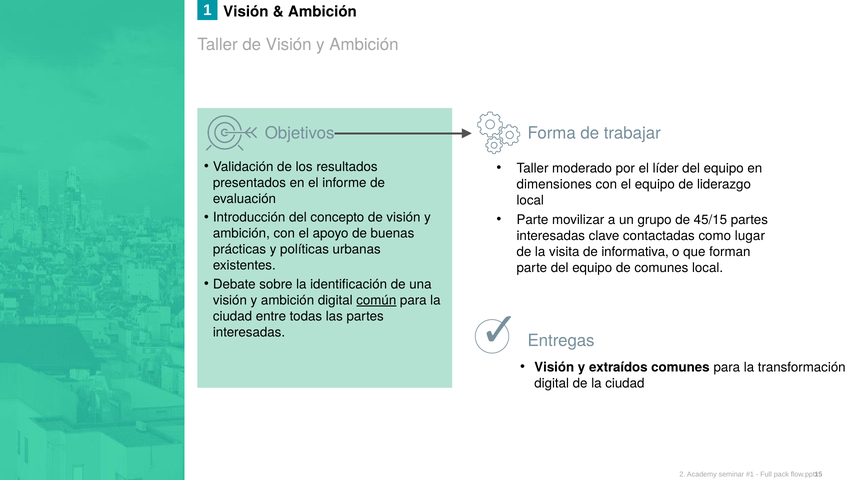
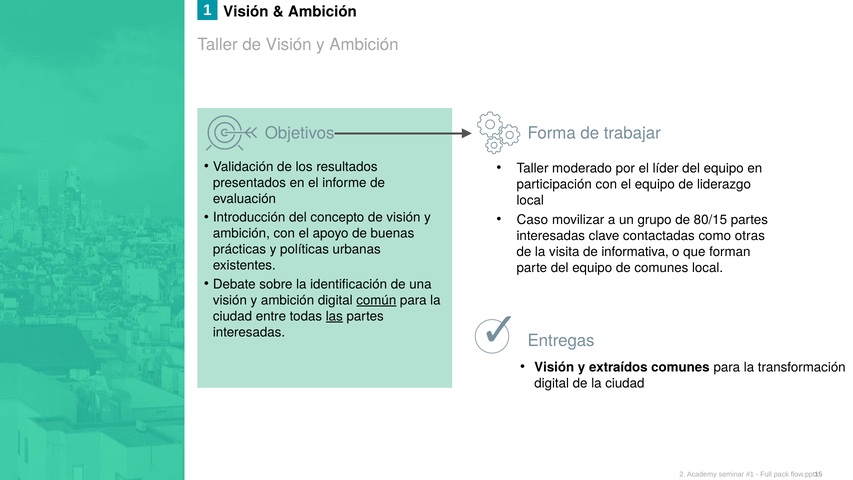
dimensiones: dimensiones -> participación (554, 184)
Parte: Parte -> Caso (532, 220)
45/15: 45/15 -> 80/15 (710, 220)
lugar: lugar -> otras (750, 236)
las underline: none -> present (334, 316)
